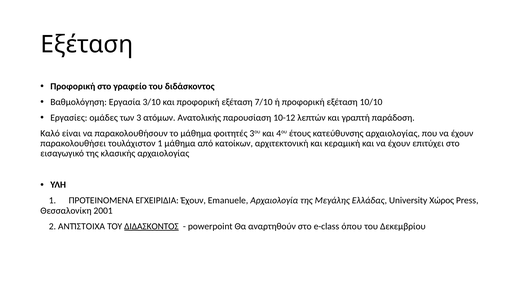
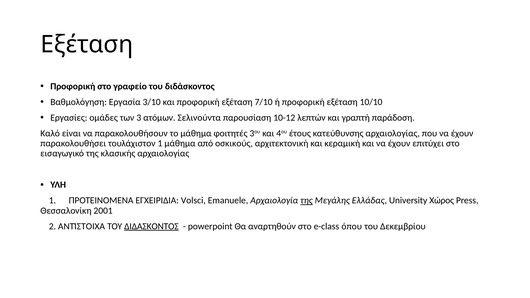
Ανατολικής: Ανατολικής -> Σελινούντα (199, 118)
κατοίκων: κατοίκων -> οσκικούς (234, 143)
ΕΓΧΕΙΡΙΔΙΑ Έχουν: Έχουν -> Volsci (193, 201)
της underline: none -> present (306, 201)
